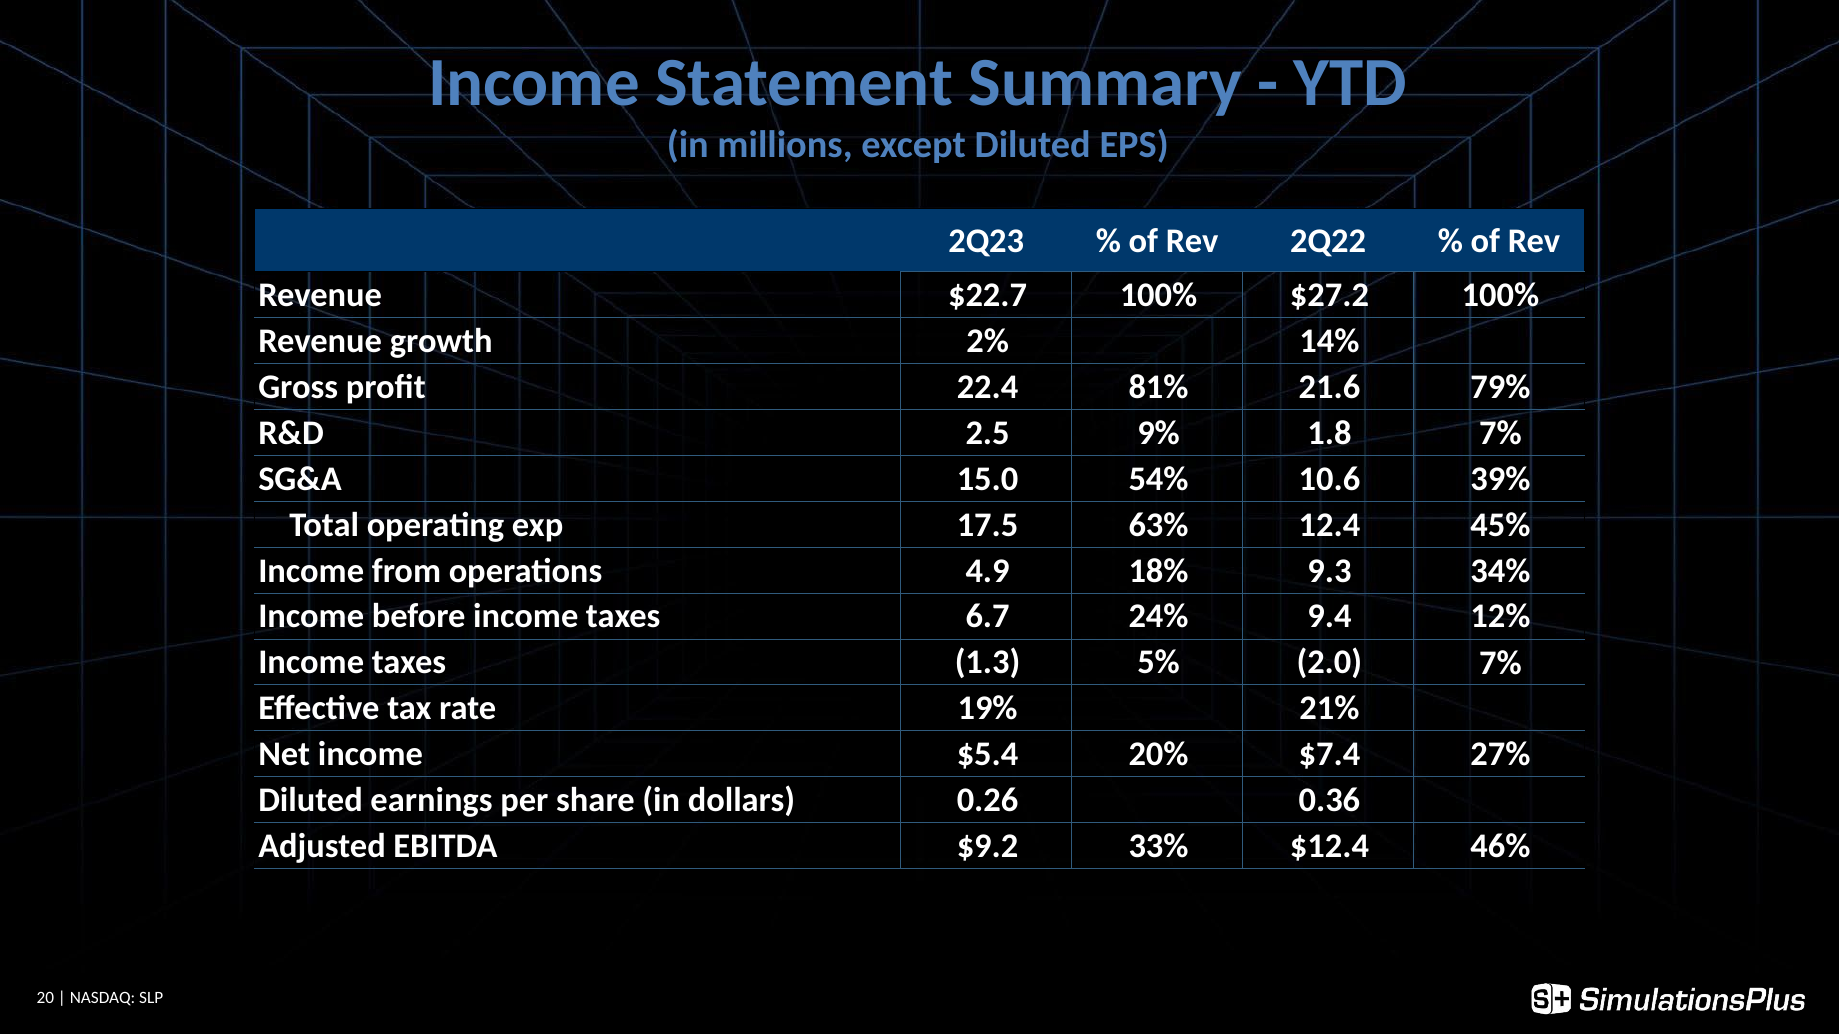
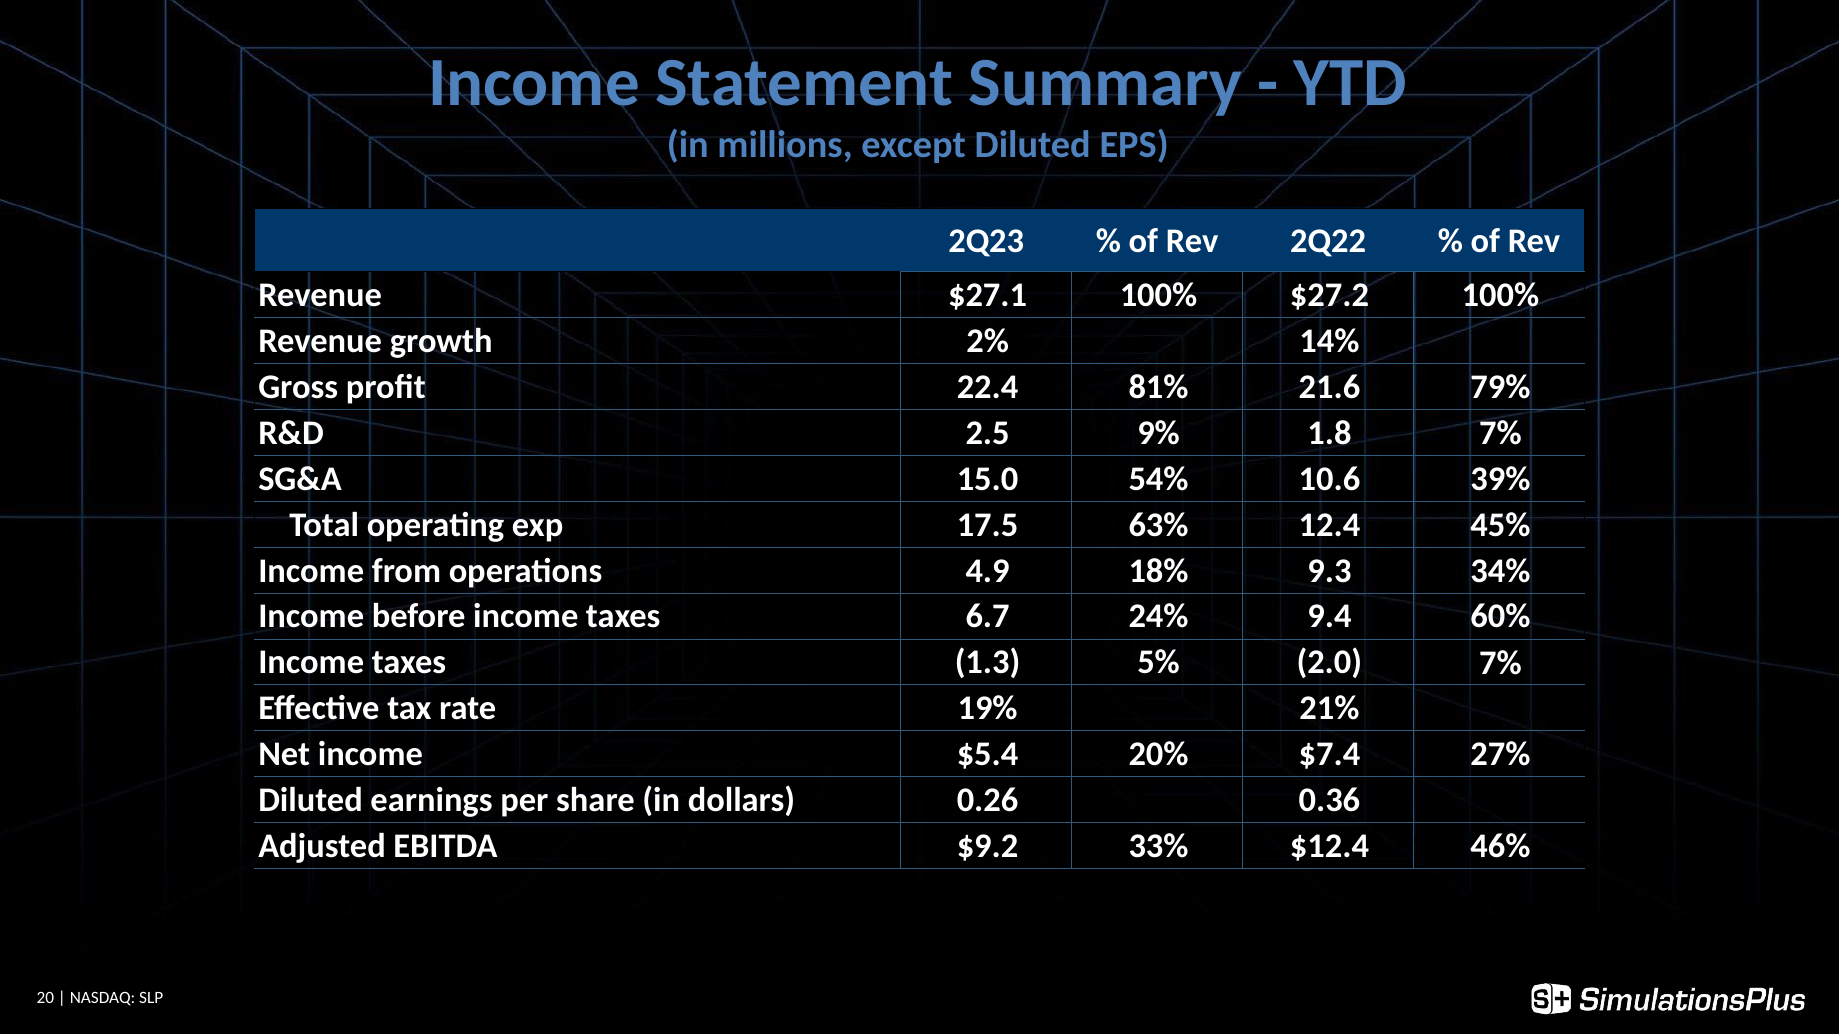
$22.7: $22.7 -> $27.1 (988, 295)
12%: 12% -> 60% (1500, 617)
